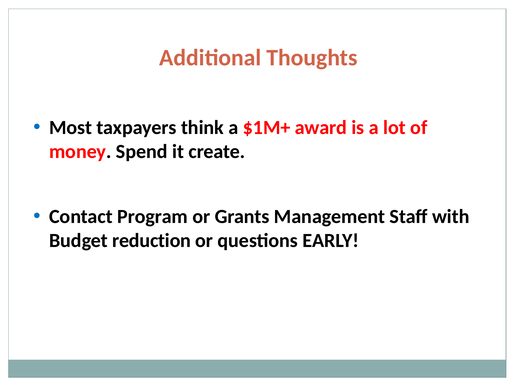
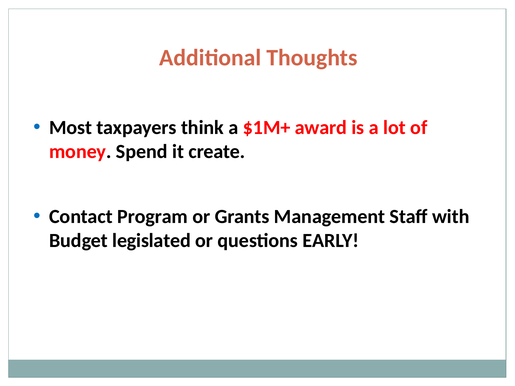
reduction: reduction -> legislated (152, 241)
